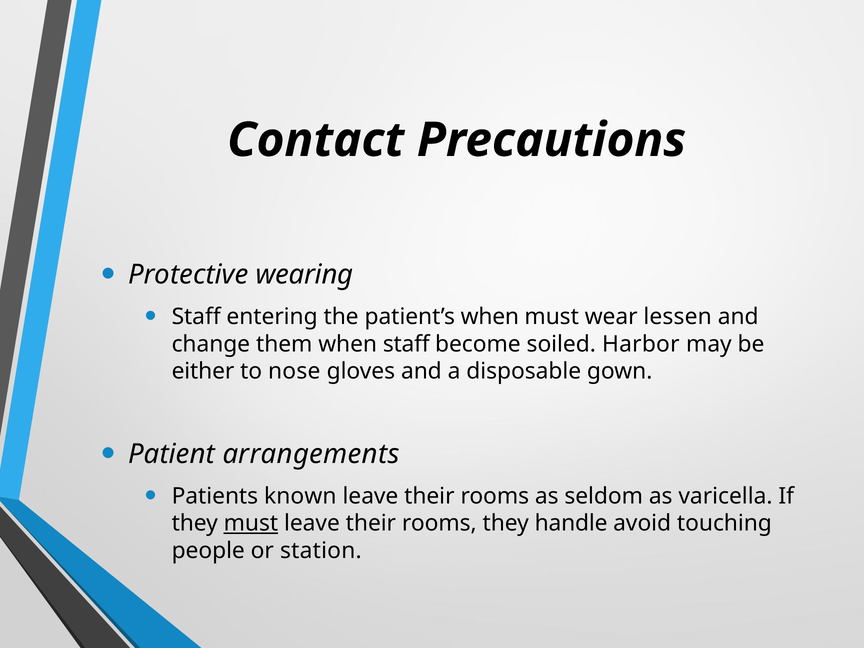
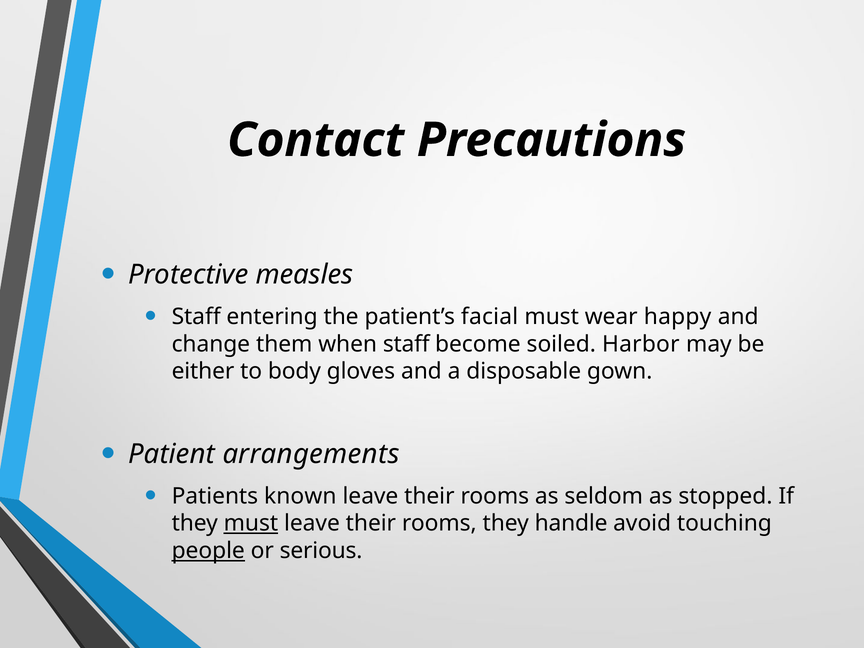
wearing: wearing -> measles (304, 275)
patient’s when: when -> facial (490, 317)
lessen: lessen -> happy (678, 317)
nose: nose -> body (294, 371)
varicella: varicella -> stopped (725, 496)
people underline: none -> present (208, 551)
station: station -> serious (321, 551)
